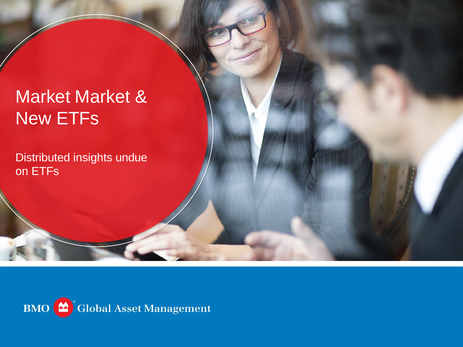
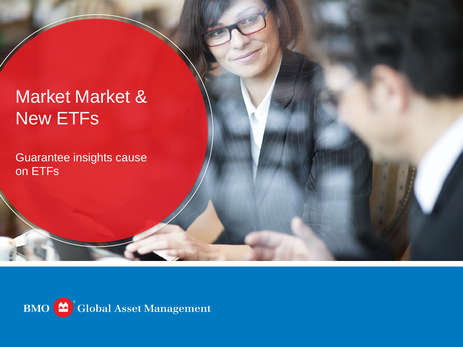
Distributed: Distributed -> Guarantee (43, 158)
undue: undue -> cause (131, 158)
